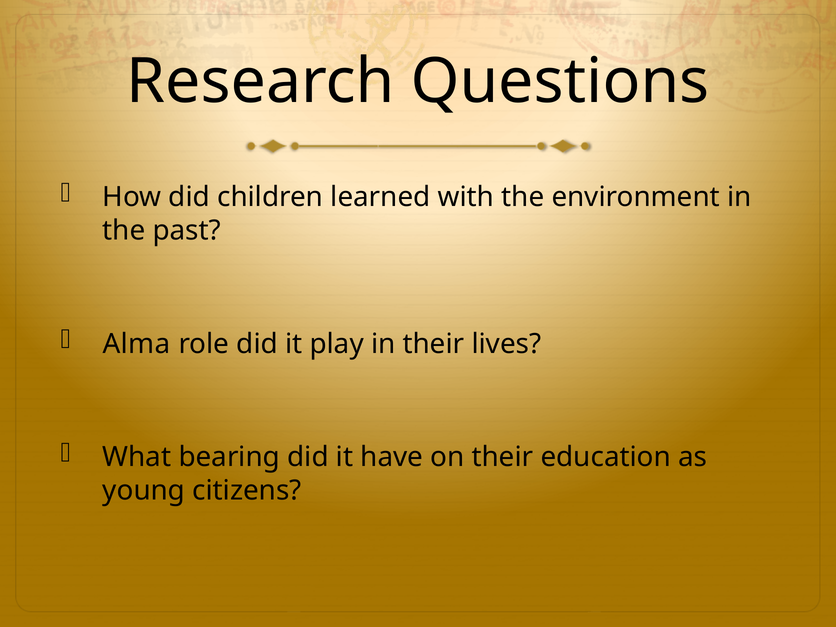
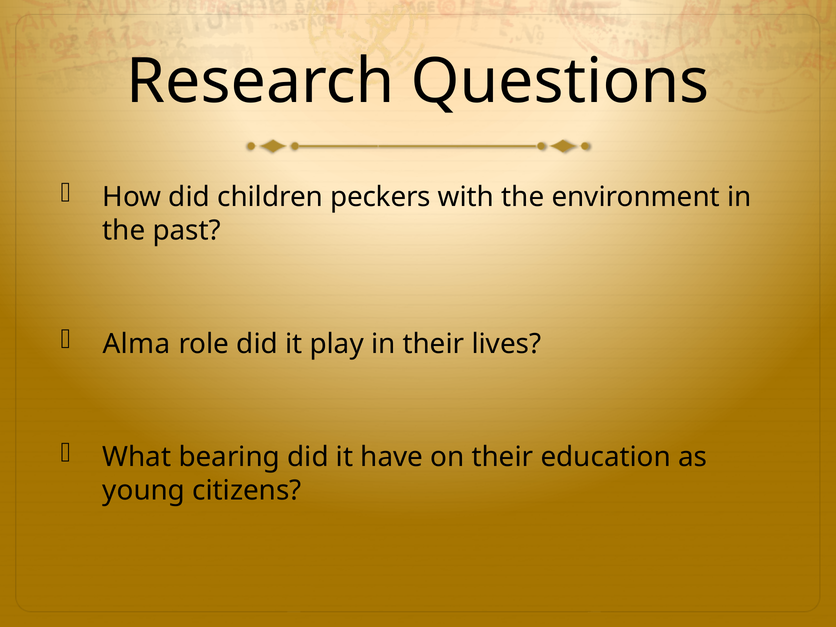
learned: learned -> peckers (381, 197)
